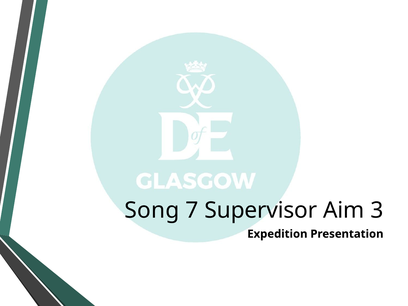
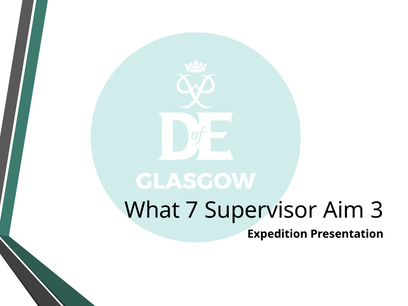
Song: Song -> What (152, 210)
